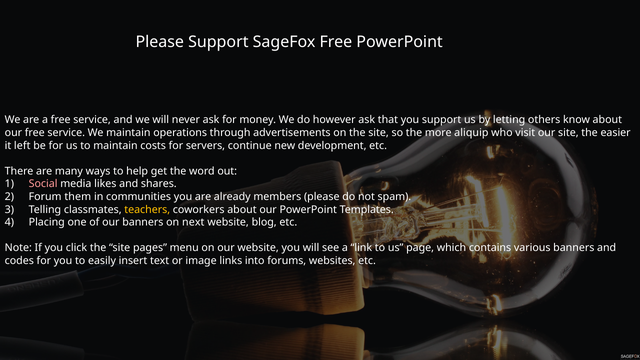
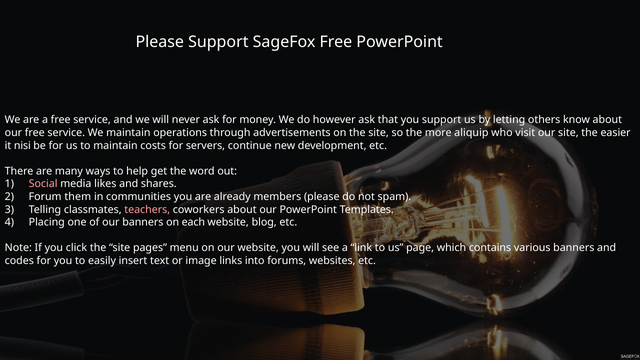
left: left -> nisi (22, 146)
teachers colour: yellow -> pink (147, 210)
next: next -> each (193, 222)
